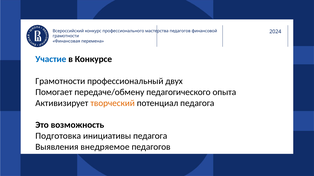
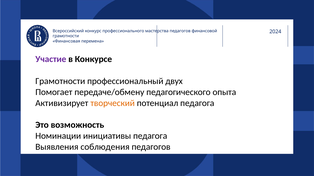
Участие colour: blue -> purple (51, 59)
Подготовка: Подготовка -> Номинации (58, 136)
внедряемое: внедряемое -> соблюдения (105, 147)
